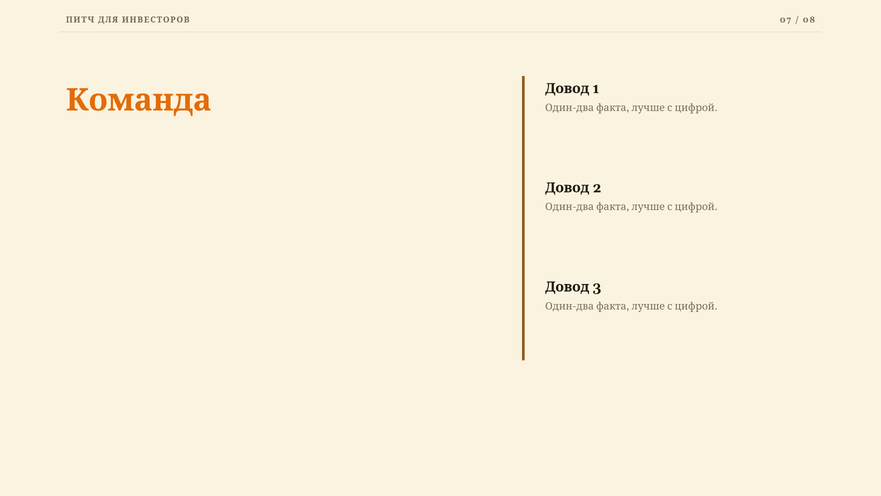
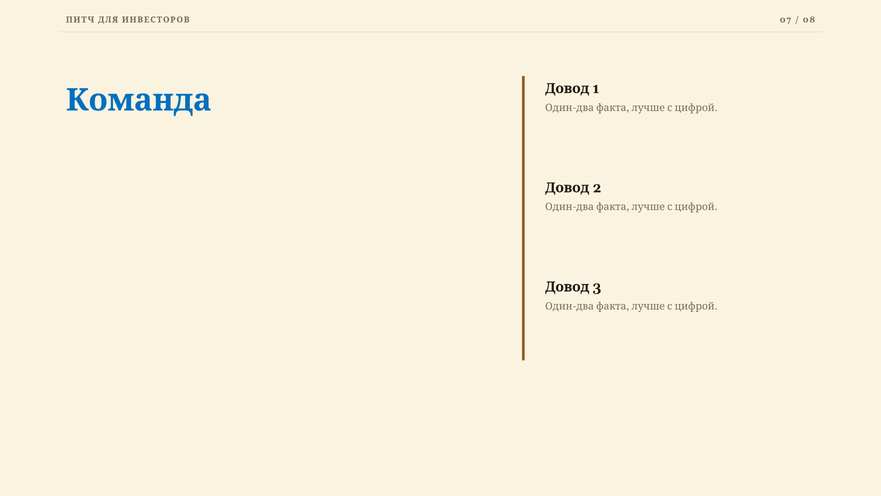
Команда colour: orange -> blue (139, 100)
